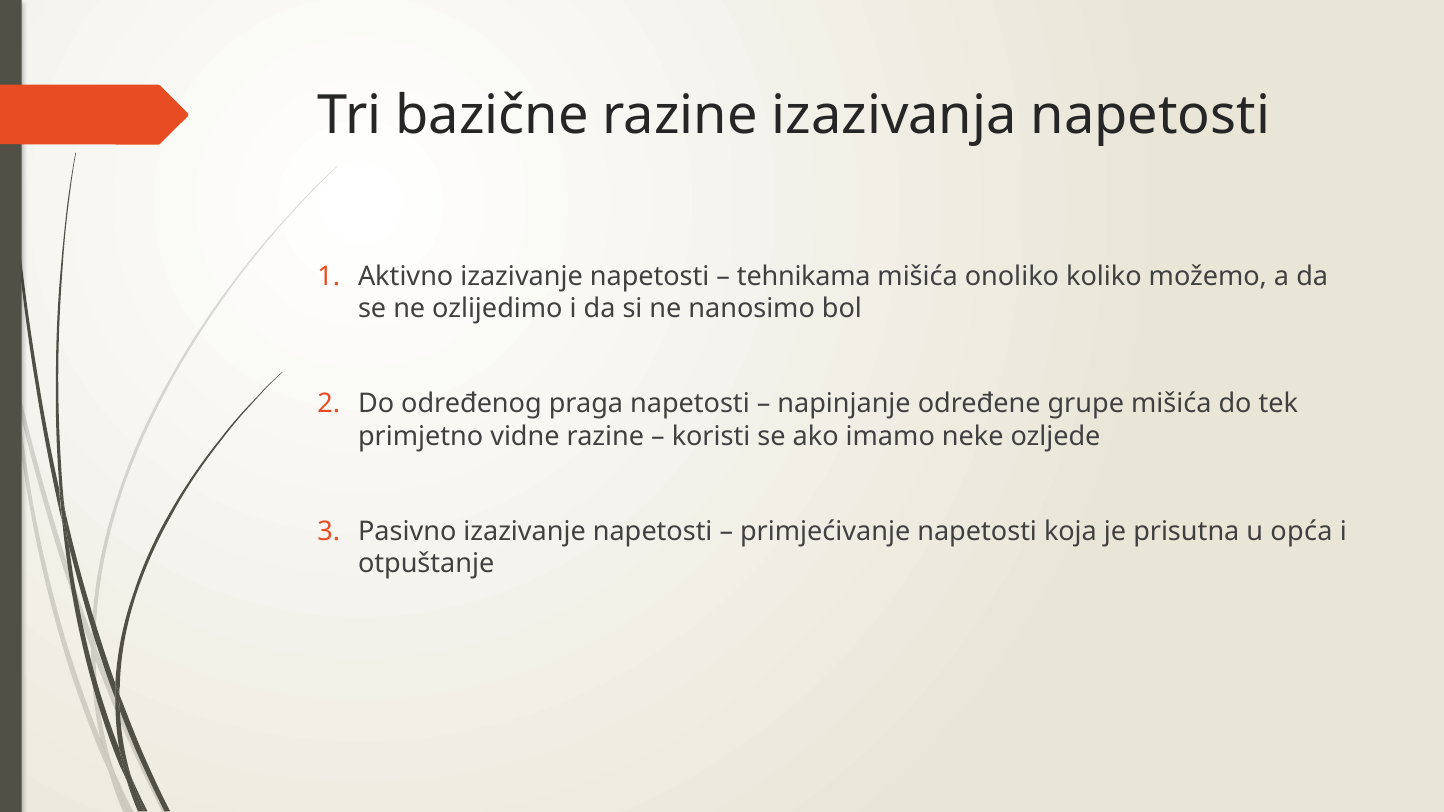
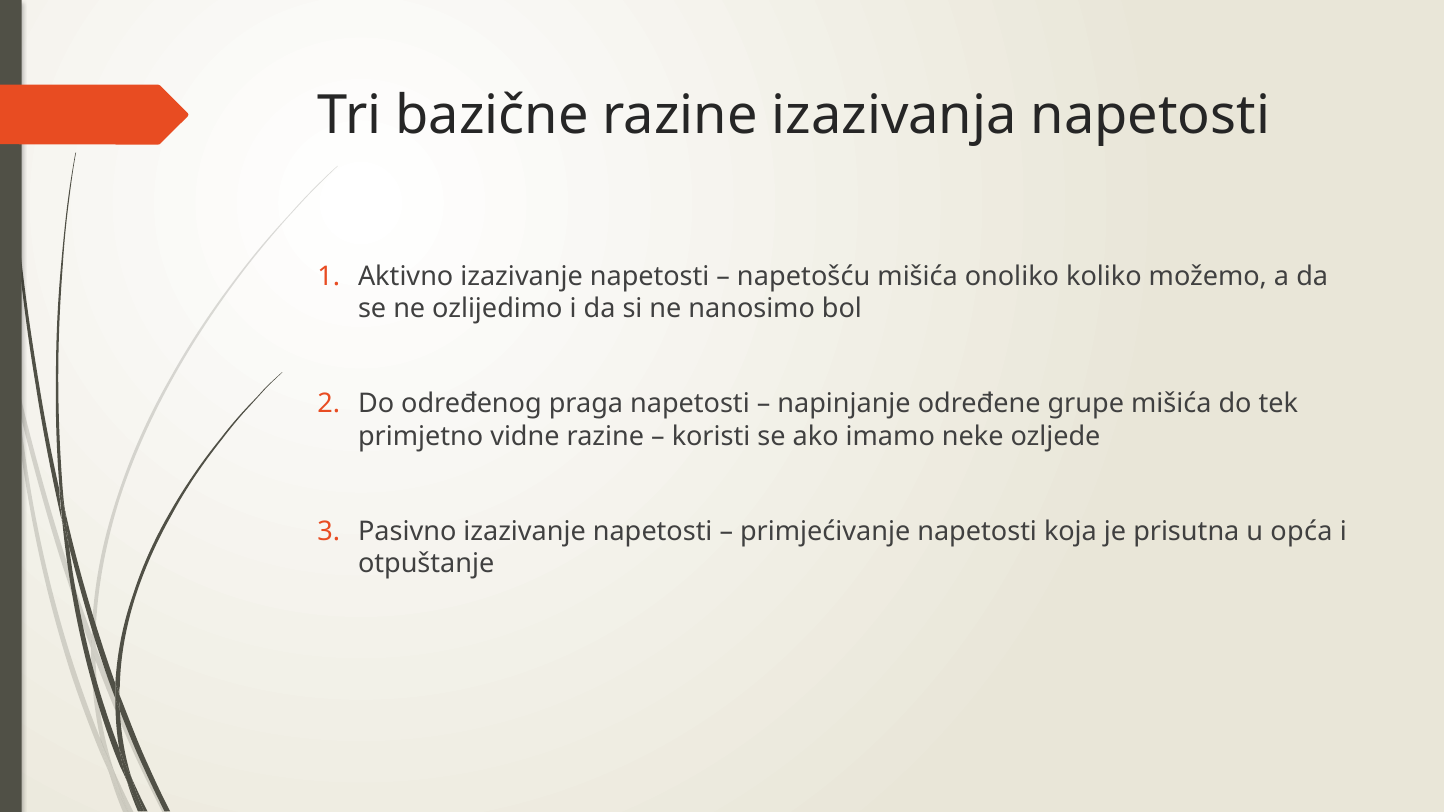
tehnikama: tehnikama -> napetošću (804, 276)
